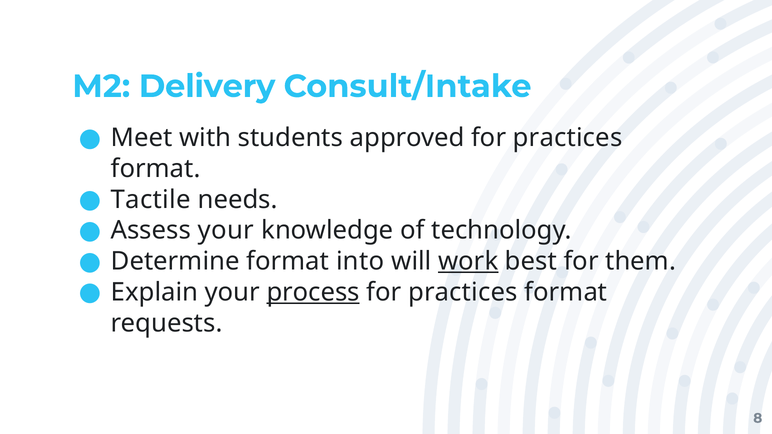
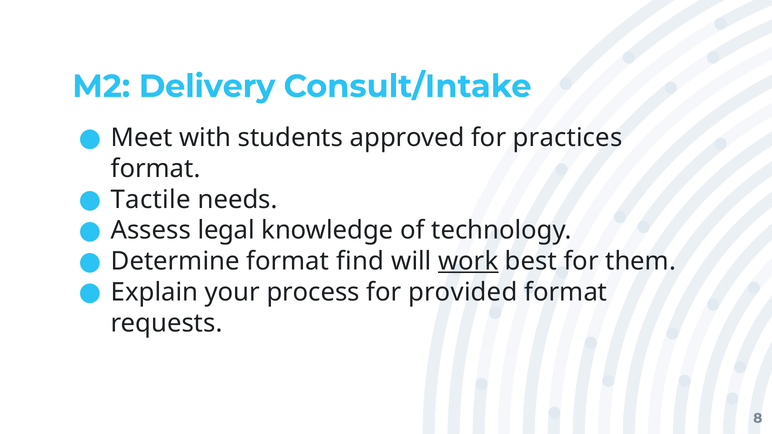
Assess your: your -> legal (226, 231)
into: into -> find (360, 262)
process underline: present -> none (313, 292)
practices: practices -> provided (463, 292)
